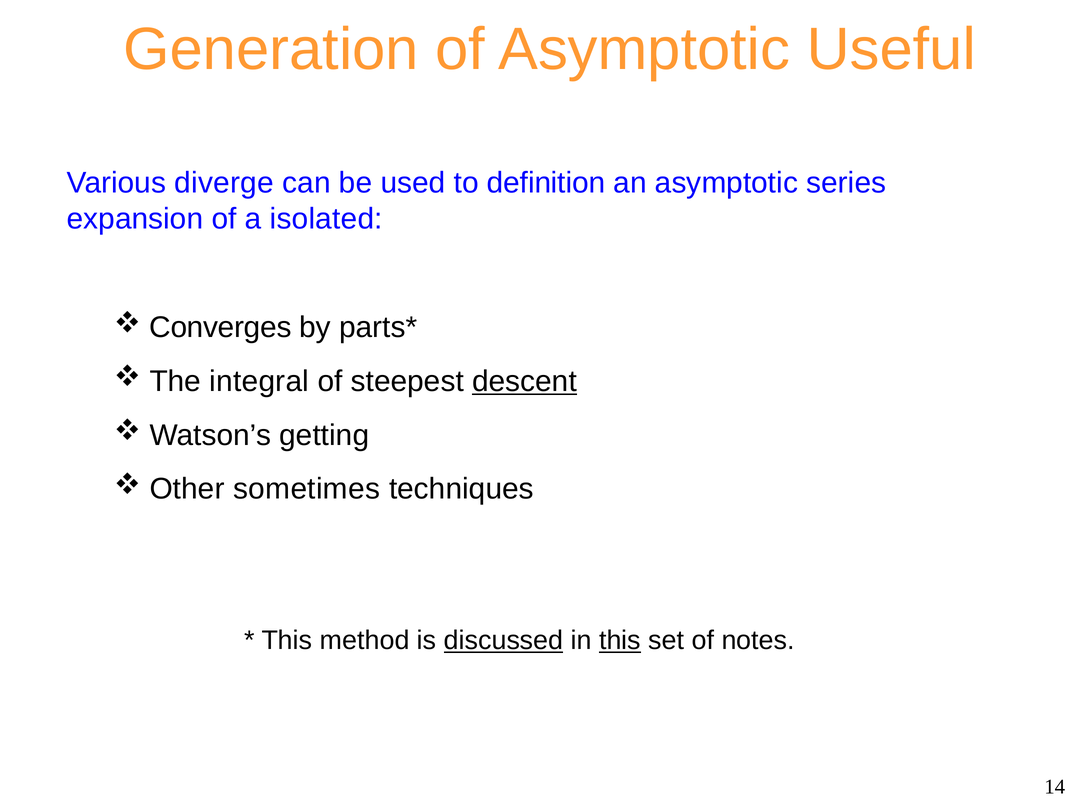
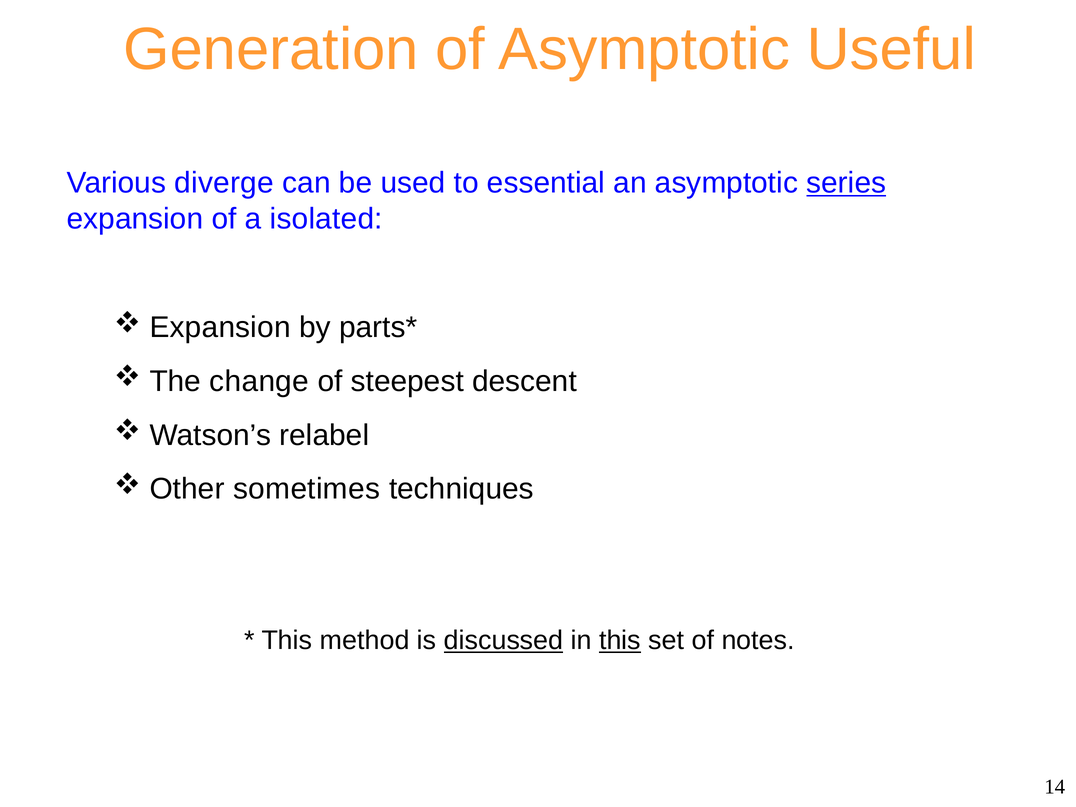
definition: definition -> essential (546, 183)
series underline: none -> present (846, 183)
Converges: Converges -> Expansion (220, 328)
integral: integral -> change (259, 381)
descent underline: present -> none (525, 381)
getting: getting -> relabel (324, 435)
